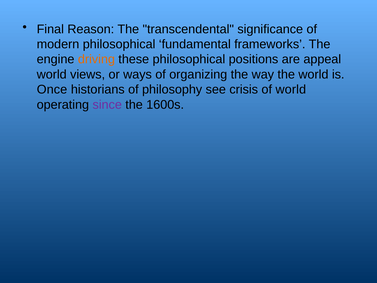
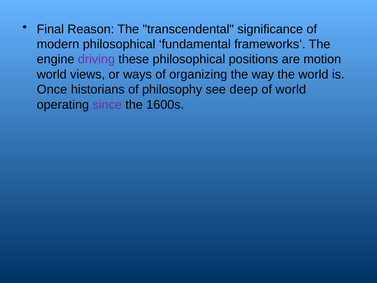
driving colour: orange -> purple (96, 59)
appeal: appeal -> motion (322, 59)
crisis: crisis -> deep (244, 89)
